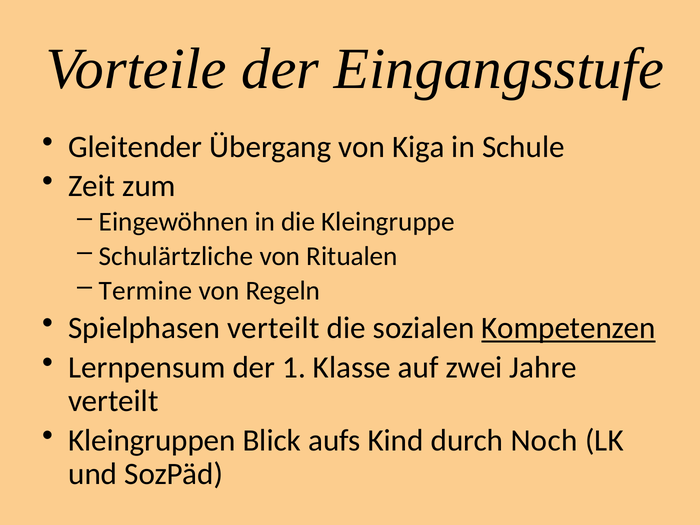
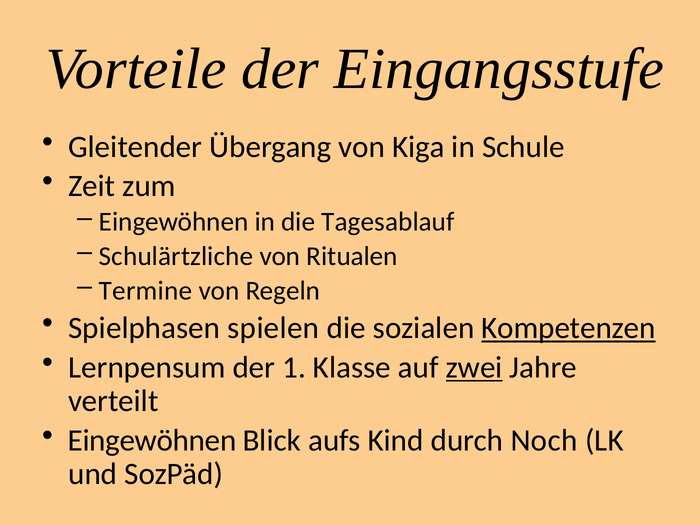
Kleingruppe: Kleingruppe -> Tagesablauf (388, 222)
Spielphasen verteilt: verteilt -> spielen (273, 328)
zwei underline: none -> present (474, 367)
Kleingruppen: Kleingruppen -> Eingewöhnen (152, 440)
